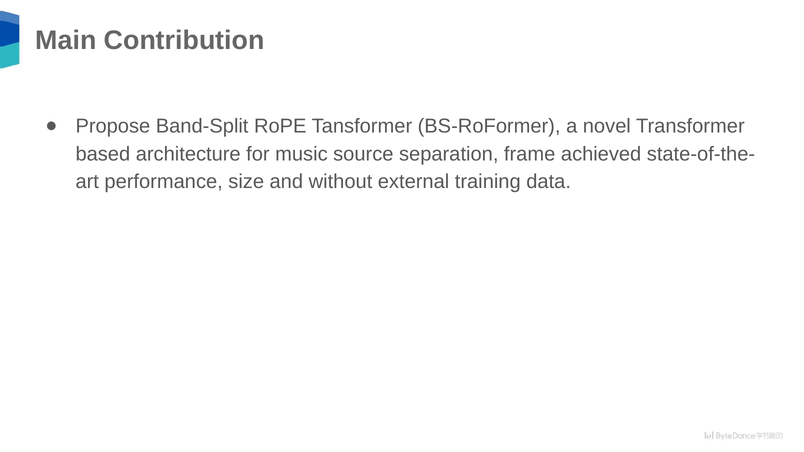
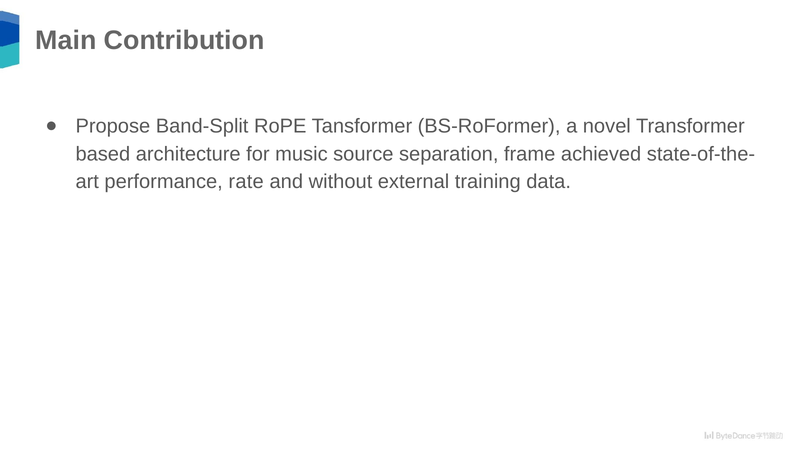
size: size -> rate (246, 182)
